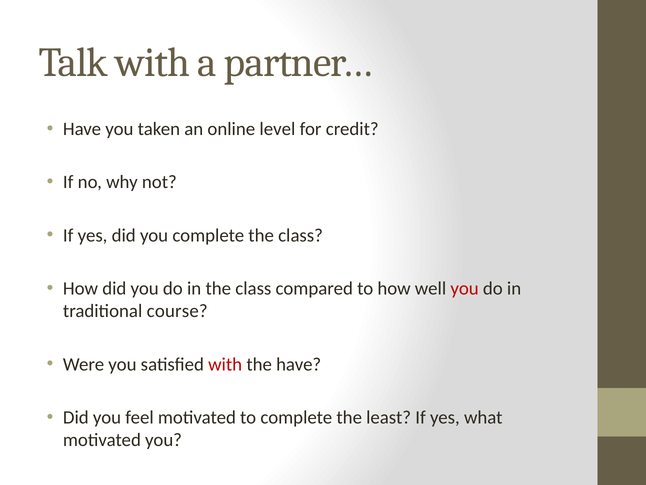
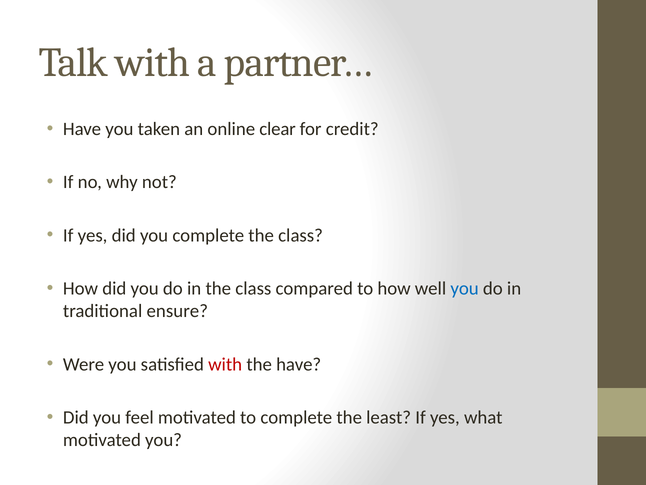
level: level -> clear (278, 129)
you colour: red -> blue (465, 288)
course: course -> ensure (177, 311)
